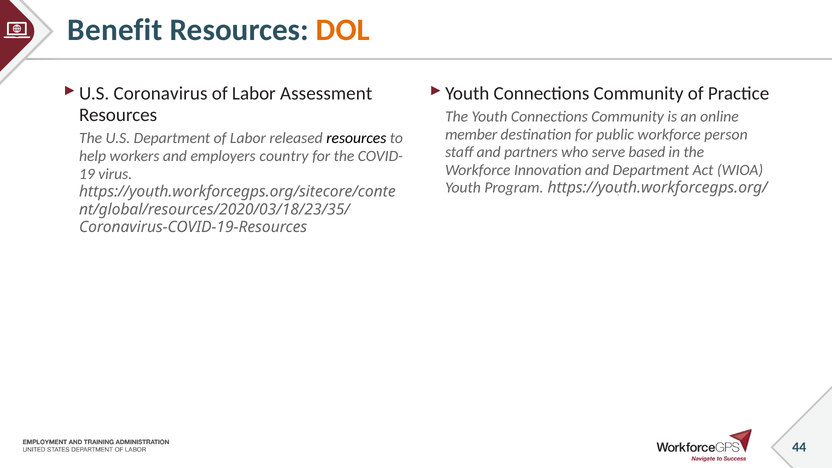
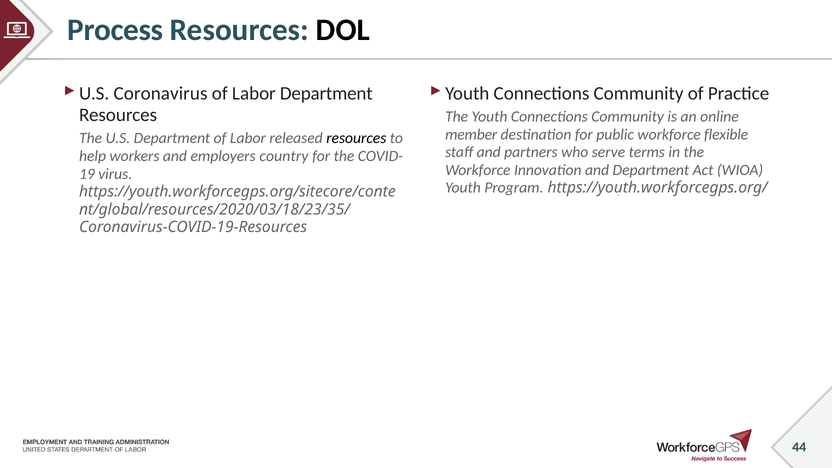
Benefit: Benefit -> Process (115, 30)
DOL colour: orange -> black (343, 30)
Labor Assessment: Assessment -> Department (326, 93)
person: person -> flexible (726, 134)
based: based -> terms (647, 152)
